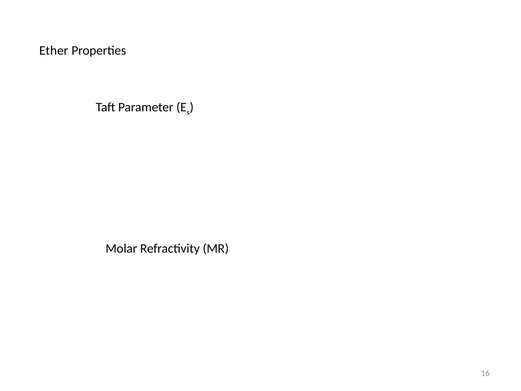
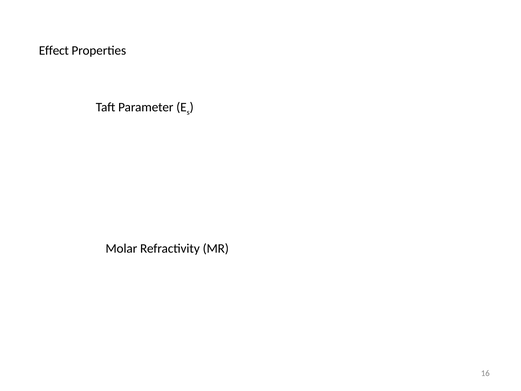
Ether: Ether -> Effect (54, 50)
